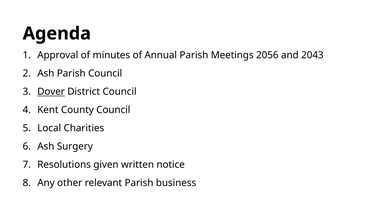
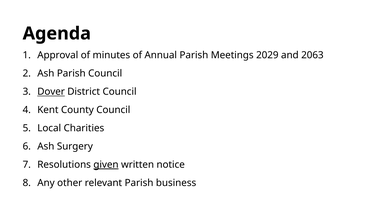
2056: 2056 -> 2029 (267, 55)
2043: 2043 -> 2063 (312, 55)
given underline: none -> present (106, 164)
